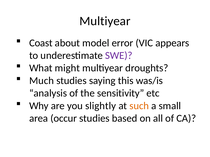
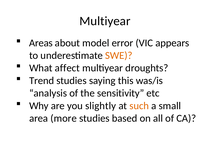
Coast: Coast -> Areas (41, 43)
SWE colour: purple -> orange (119, 56)
might: might -> affect (67, 68)
Much: Much -> Trend (42, 81)
occur: occur -> more (64, 119)
